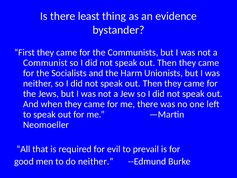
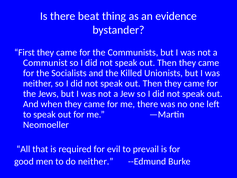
least: least -> beat (89, 16)
Harm: Harm -> Killed (131, 73)
